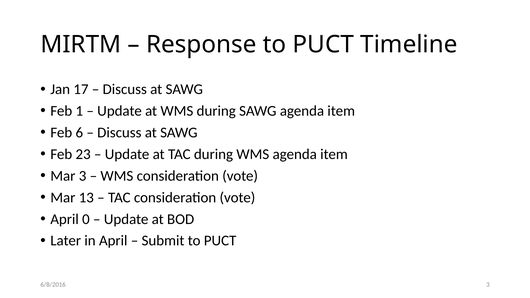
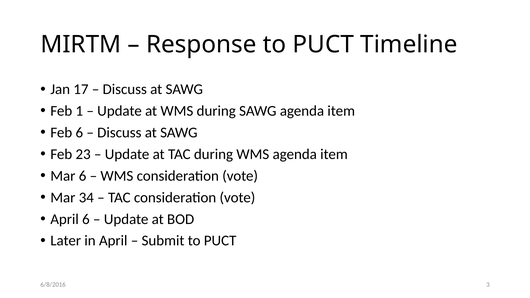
Mar 3: 3 -> 6 (83, 176)
13: 13 -> 34 (86, 198)
April 0: 0 -> 6 (86, 219)
